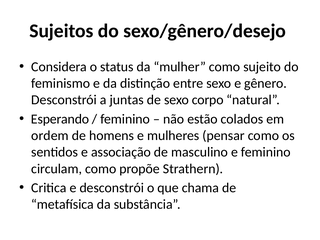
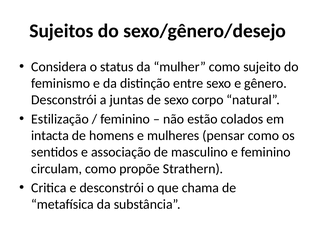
Esperando: Esperando -> Estilização (60, 119)
ordem: ordem -> intacta (50, 136)
